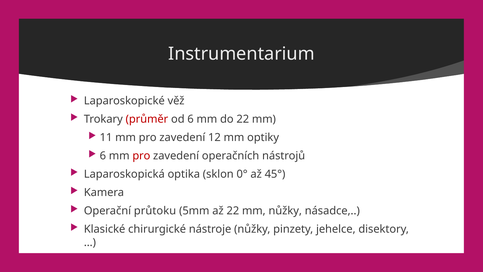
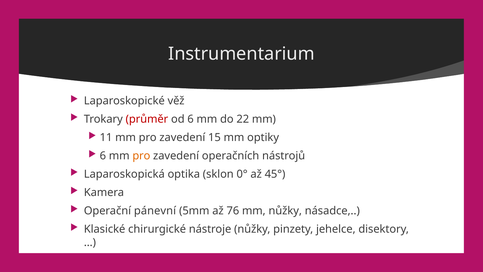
12: 12 -> 15 (214, 137)
pro colour: red -> orange (141, 156)
průtoku: průtoku -> pánevní (155, 211)
až 22: 22 -> 76 (233, 211)
